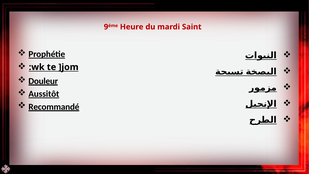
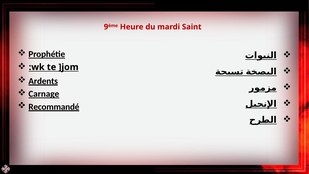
Douleur: Douleur -> Ardents (43, 81)
Aussitôt: Aussitôt -> Carnage (44, 94)
